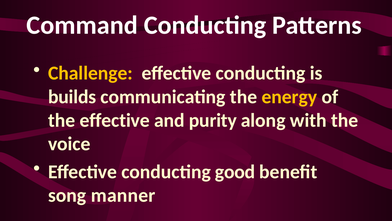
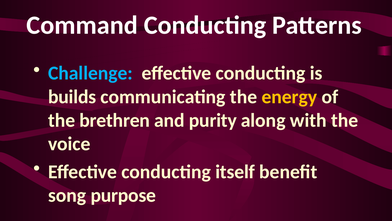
Challenge colour: yellow -> light blue (90, 73)
the effective: effective -> brethren (115, 120)
good: good -> itself (235, 172)
manner: manner -> purpose (123, 195)
